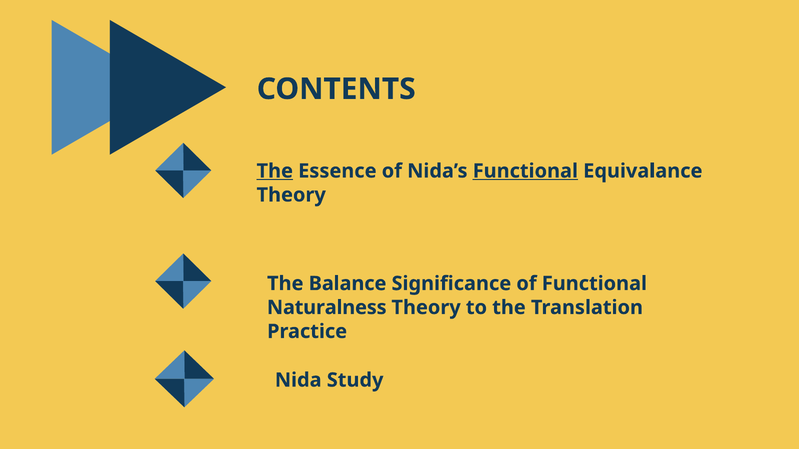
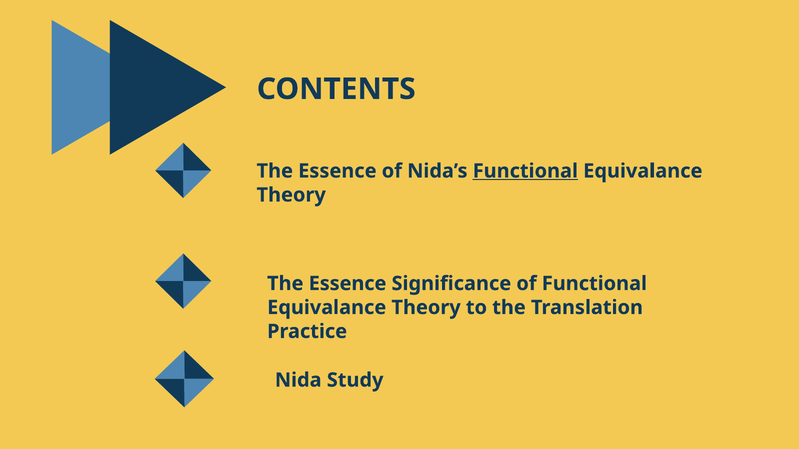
The underline: present -> none (275, 171)
Balance: Balance -> Essence (348, 284)
Naturalness: Naturalness -> Equivalance (327, 308)
